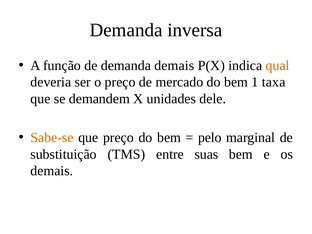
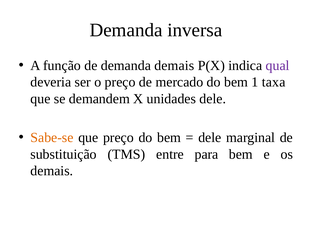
qual colour: orange -> purple (278, 65)
pelo: pelo -> dele (210, 138)
suas: suas -> para (206, 154)
